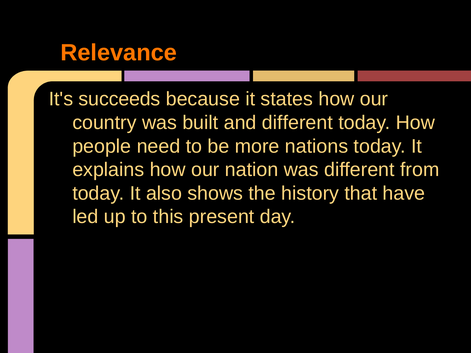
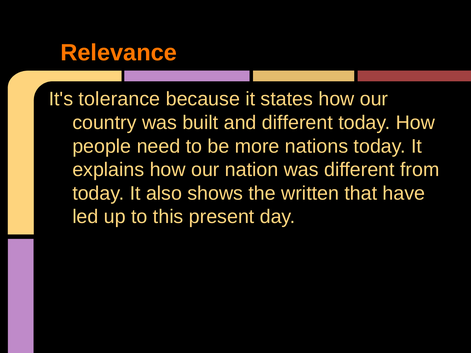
succeeds: succeeds -> tolerance (119, 99)
history: history -> written (310, 193)
